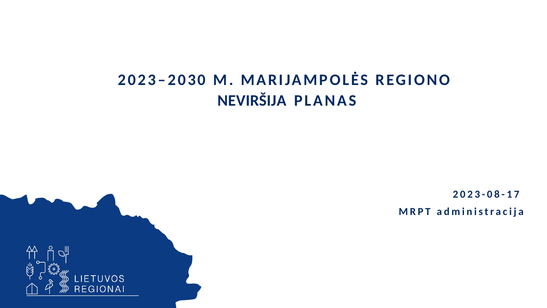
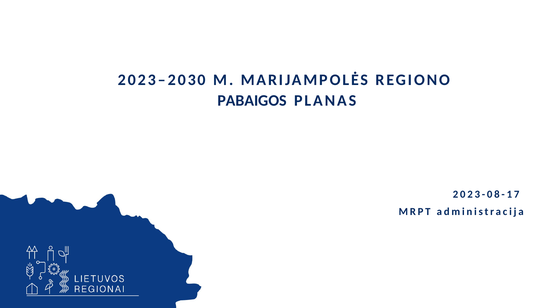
NEVIRŠIJA: NEVIRŠIJA -> PABAIGOS (252, 100)
